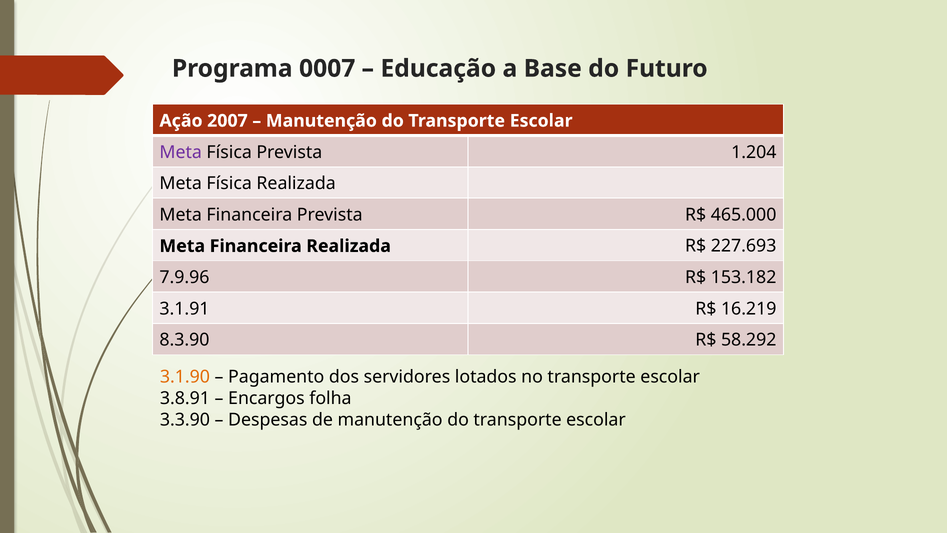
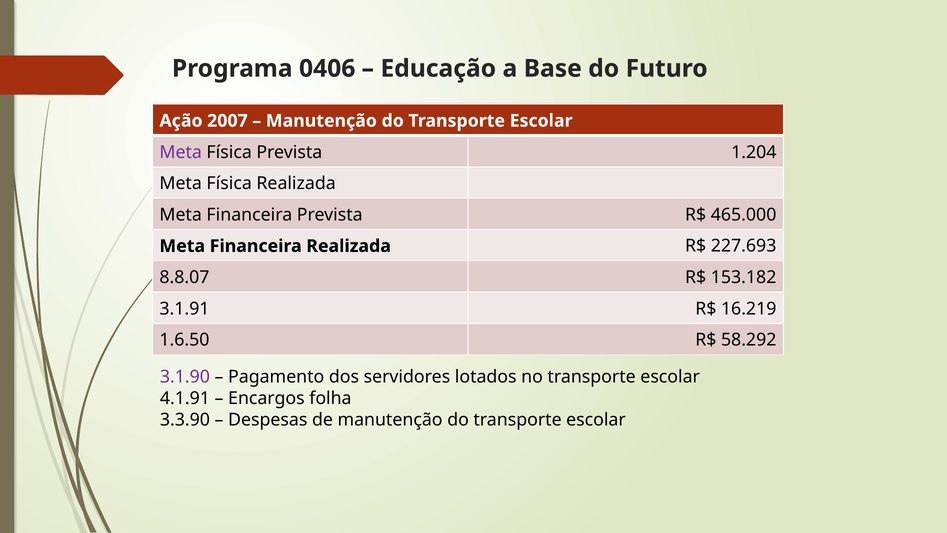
0007: 0007 -> 0406 (327, 69)
7.9.96: 7.9.96 -> 8.8.07 (184, 277)
8.3.90: 8.3.90 -> 1.6.50 (184, 340)
3.1.90 colour: orange -> purple (185, 377)
3.8.91: 3.8.91 -> 4.1.91 (185, 398)
